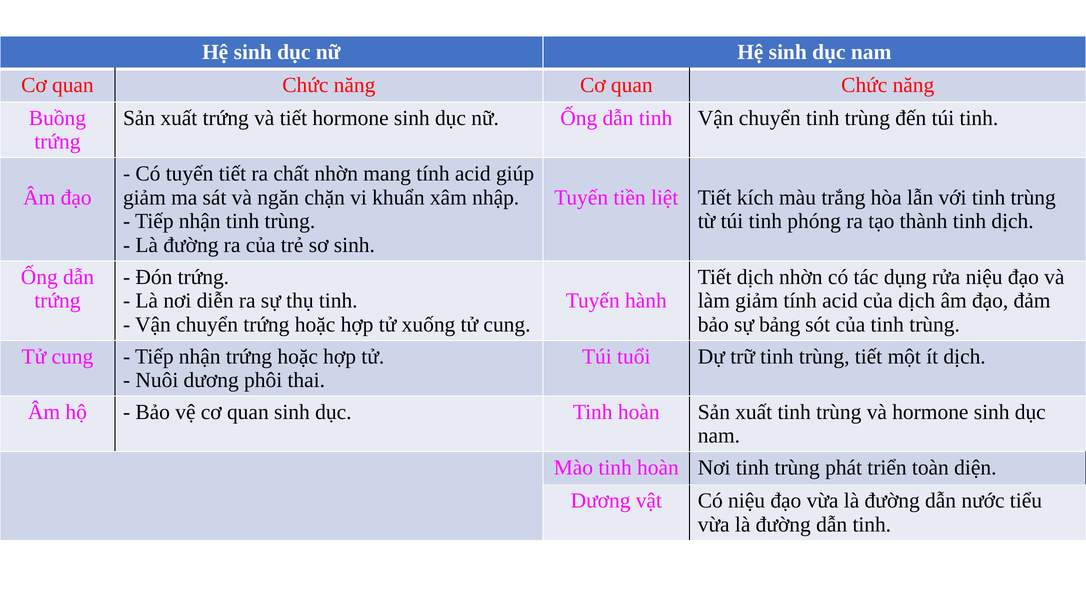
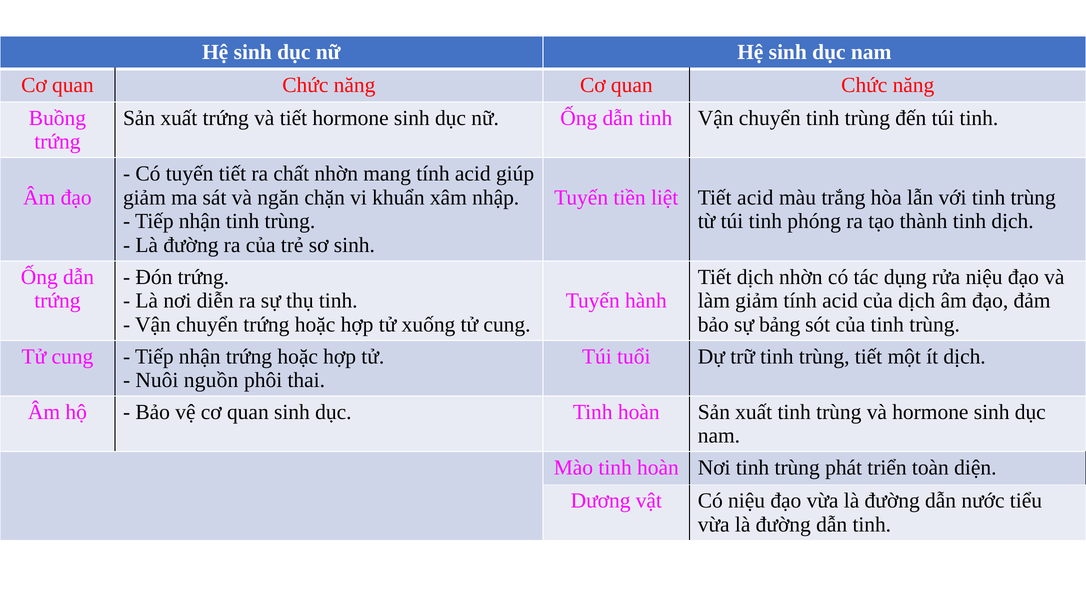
Tiết kích: kích -> acid (755, 197)
Nuôi dương: dương -> nguồn (211, 380)
